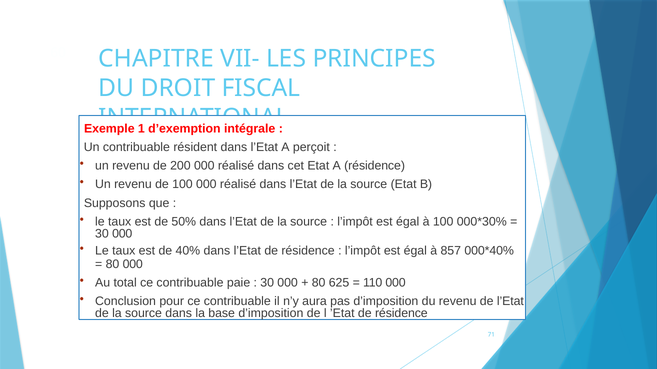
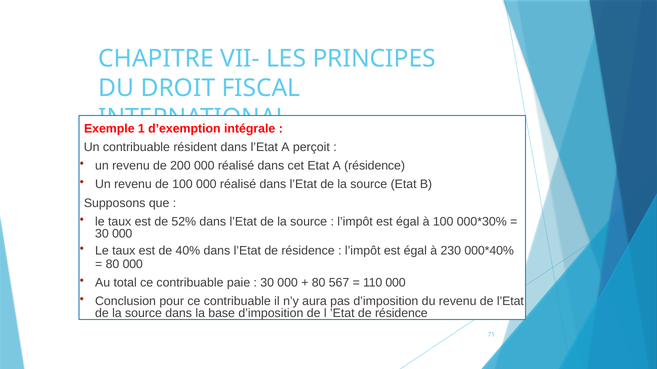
50%: 50% -> 52% (184, 222)
857: 857 -> 230 (451, 251)
625: 625 -> 567 (339, 283)
